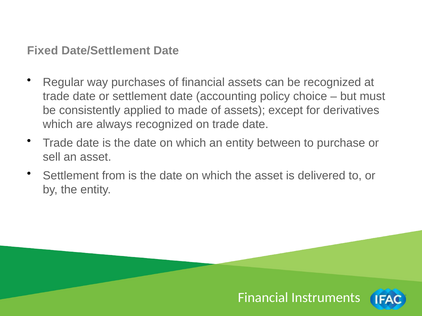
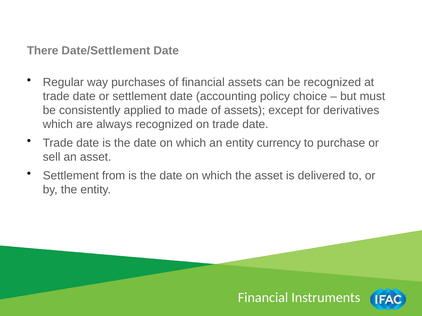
Fixed: Fixed -> There (43, 51)
between: between -> currency (279, 143)
